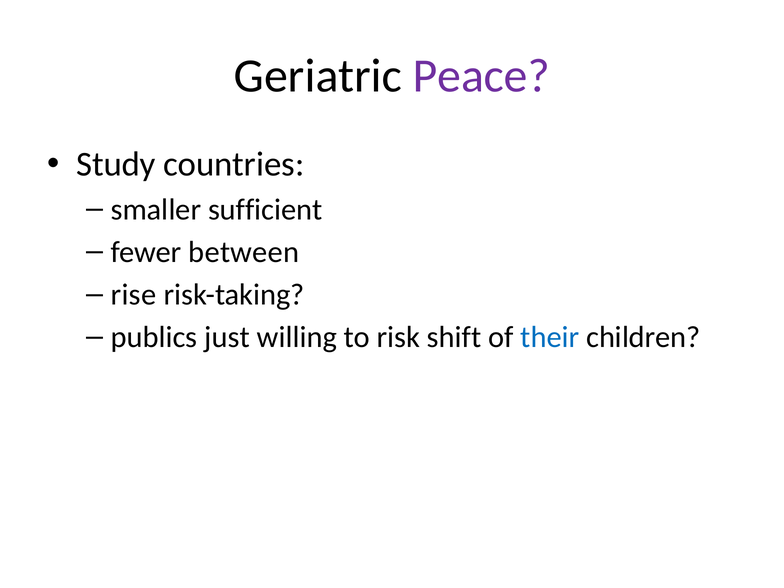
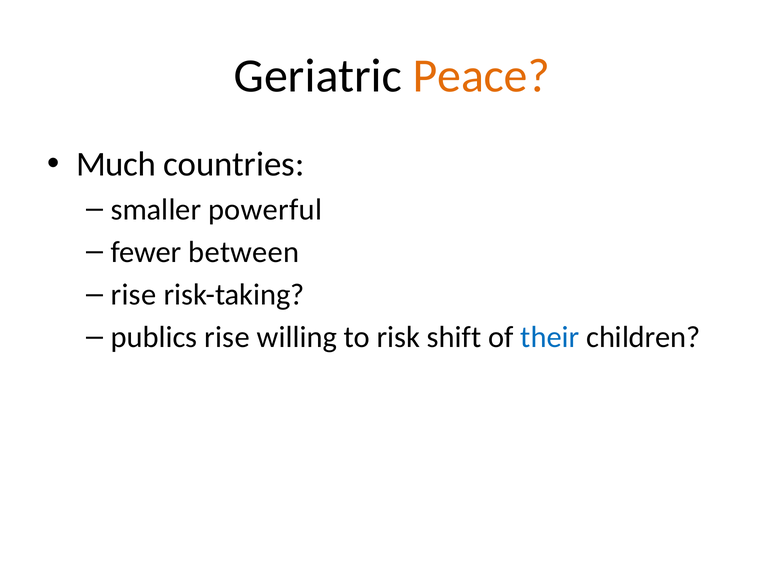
Peace colour: purple -> orange (481, 76)
Study: Study -> Much (116, 164)
sufficient: sufficient -> powerful (265, 209)
publics just: just -> rise (227, 337)
